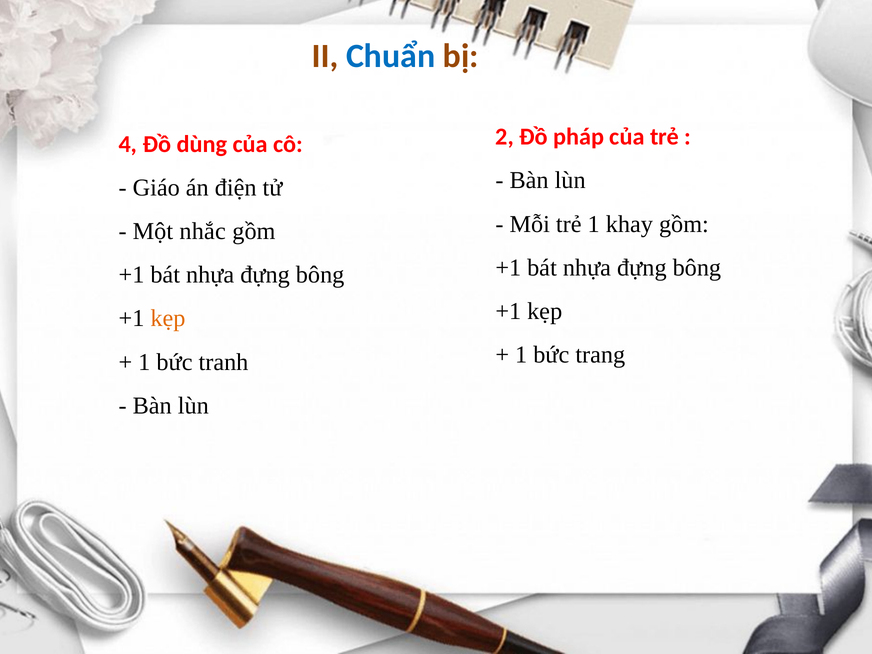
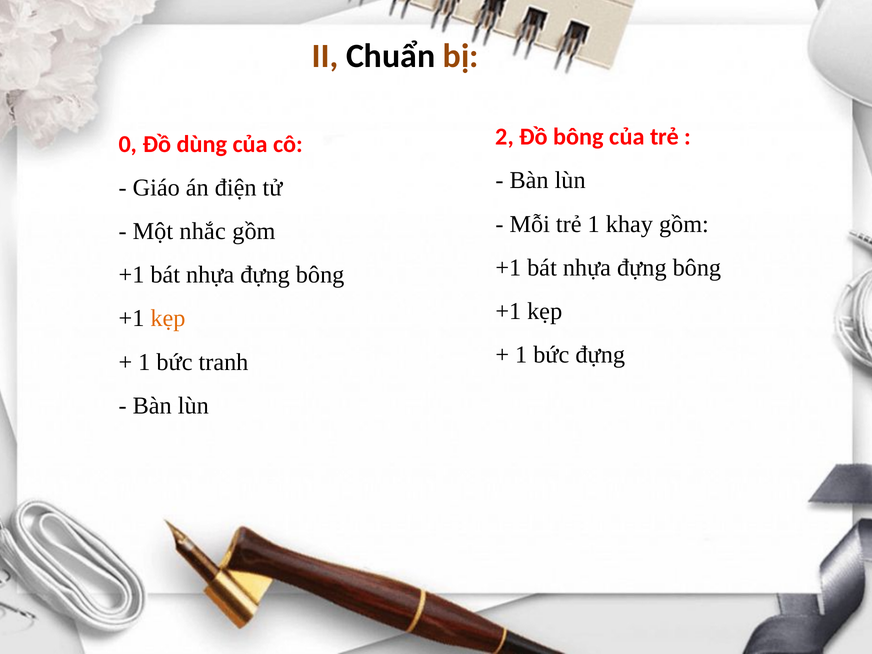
Chuẩn colour: blue -> black (391, 56)
Đồ pháp: pháp -> bông (579, 137)
4: 4 -> 0 (128, 144)
bức trang: trang -> đựng (600, 355)
